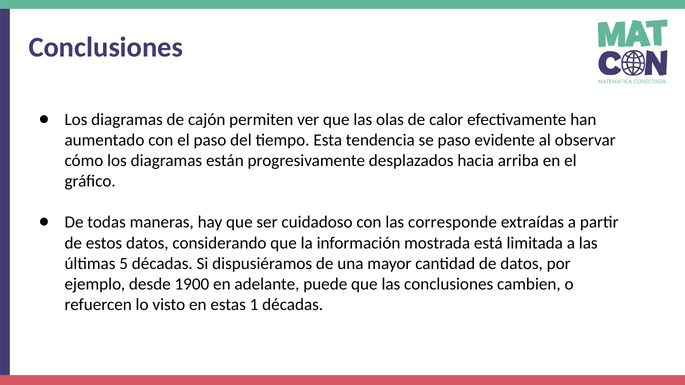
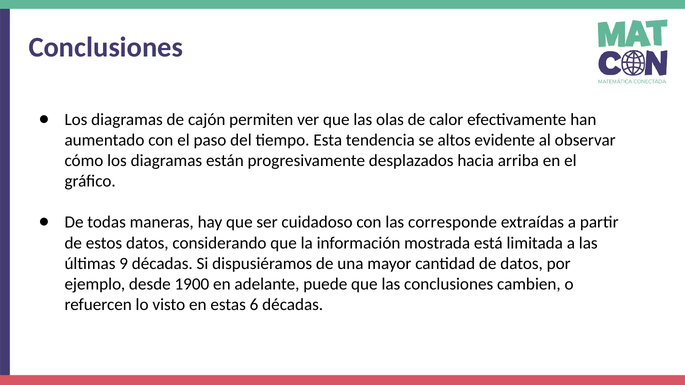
se paso: paso -> altos (454, 140)
5: 5 -> 9 (124, 264)
1: 1 -> 6 (254, 305)
